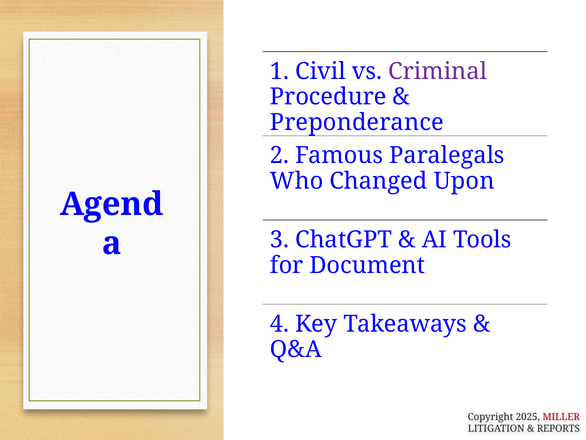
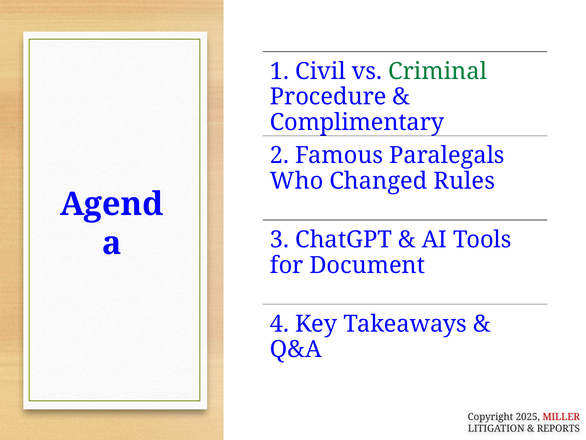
Criminal colour: purple -> green (438, 71)
Preponderance: Preponderance -> Complimentary (357, 122)
Upon: Upon -> Rules (464, 181)
